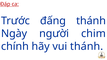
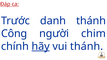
đấng: đấng -> danh (53, 21)
Ngày: Ngày -> Công (14, 34)
hãy underline: none -> present (41, 46)
